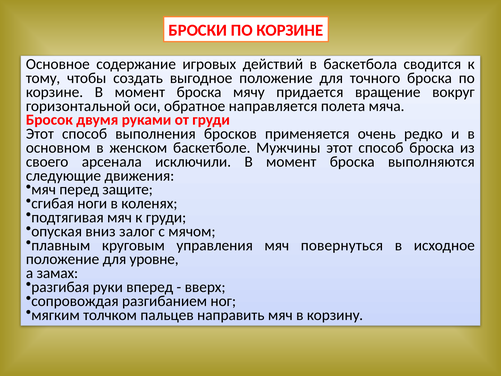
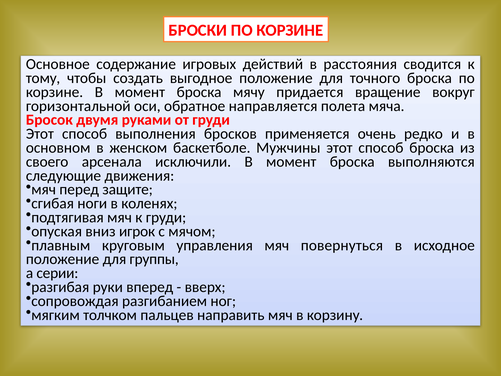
баскетбола: баскетбола -> расстояния (360, 64)
залог: залог -> игрок (137, 231)
уровне: уровне -> группы (154, 259)
замах: замах -> серии (57, 273)
